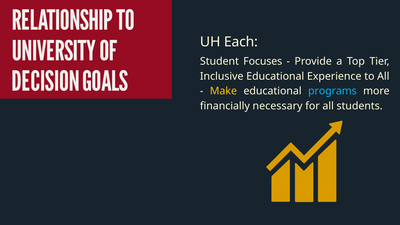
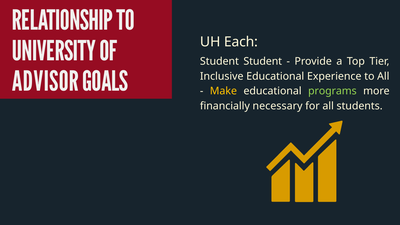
Student Focuses: Focuses -> Student (263, 61)
DECISION: DECISION -> ADVISOR (45, 82)
programs colour: light blue -> light green (332, 91)
